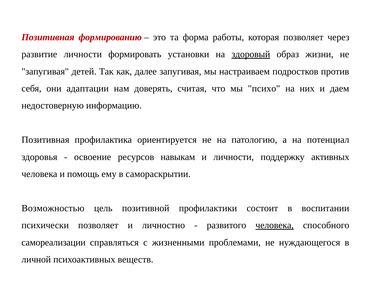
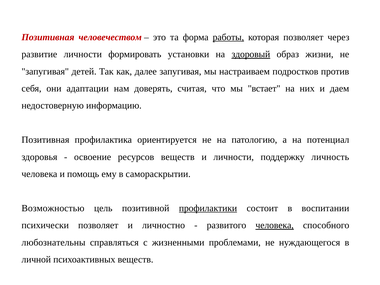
формированию: формированию -> человечеством (110, 37)
работы underline: none -> present (228, 37)
психо: психо -> встает (264, 89)
ресурсов навыкам: навыкам -> веществ (178, 157)
активных: активных -> личность (330, 157)
профилактики underline: none -> present (208, 208)
самореализации: самореализации -> любознательны (53, 242)
